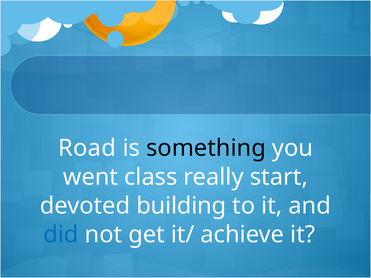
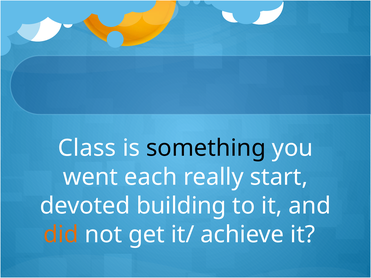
Road: Road -> Class (87, 148)
class: class -> each (151, 177)
did colour: blue -> orange (61, 235)
